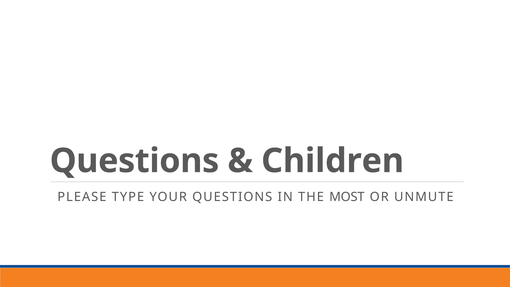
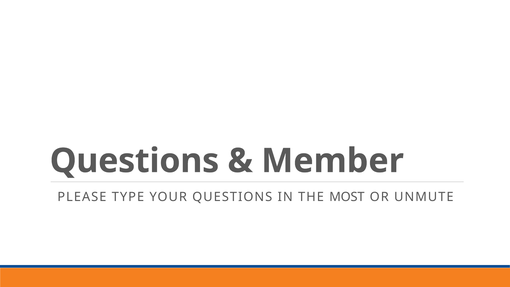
Children: Children -> Member (333, 161)
